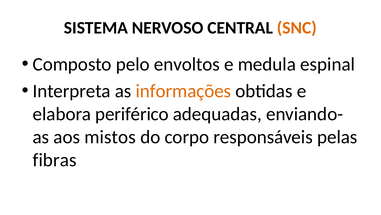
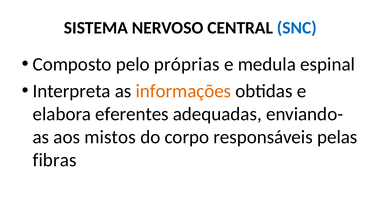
SNC colour: orange -> blue (297, 28)
envoltos: envoltos -> próprias (187, 64)
periférico: periférico -> eferentes (132, 114)
